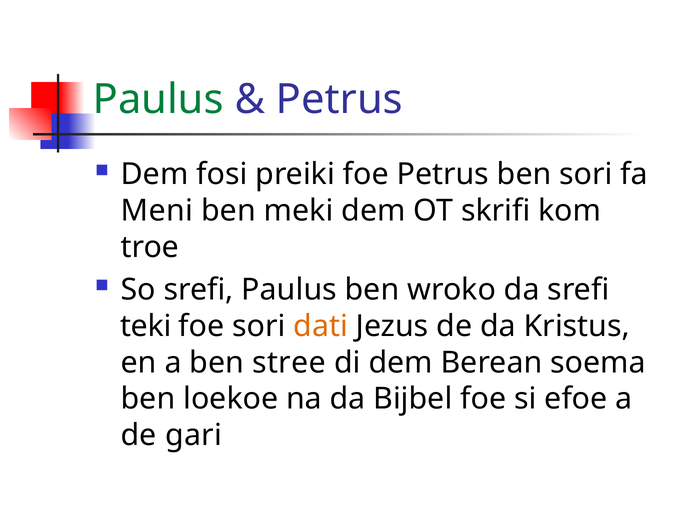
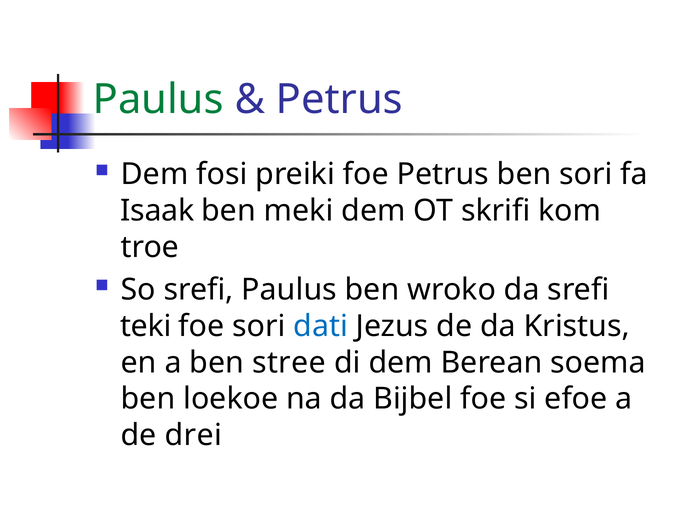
Meni: Meni -> Isaak (157, 211)
dati colour: orange -> blue (321, 326)
gari: gari -> drei (194, 436)
